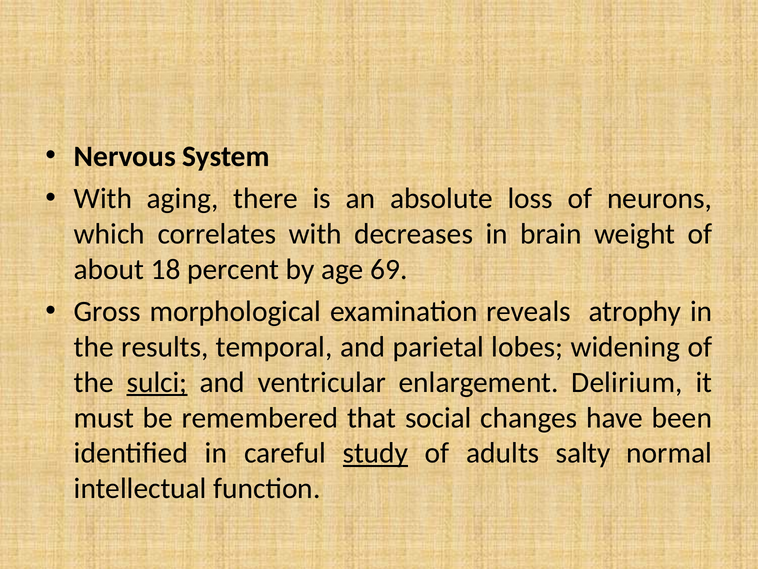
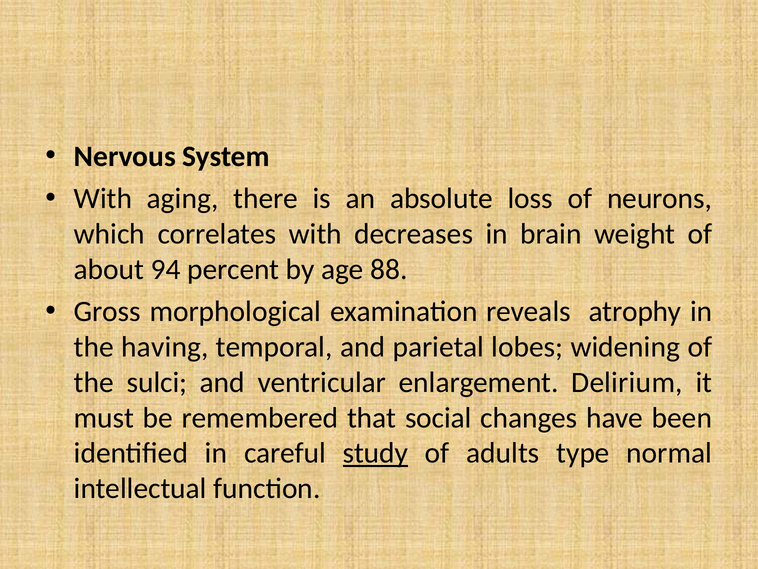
18: 18 -> 94 (166, 269)
69: 69 -> 88 (389, 269)
results: results -> having (165, 347)
sulci underline: present -> none (157, 382)
salty: salty -> type (583, 453)
